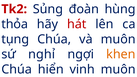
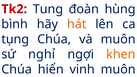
Sủng: Sủng -> Tụng (48, 9)
thỏa: thỏa -> bình (15, 24)
hát colour: red -> orange (77, 24)
